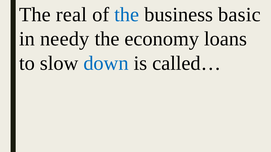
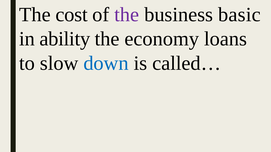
real: real -> cost (72, 15)
the colour: blue -> purple (127, 15)
needy: needy -> ability (65, 39)
